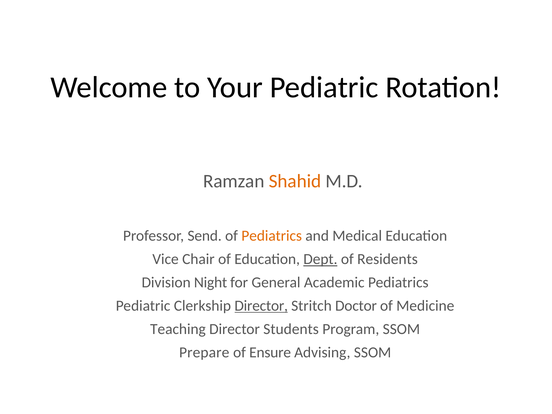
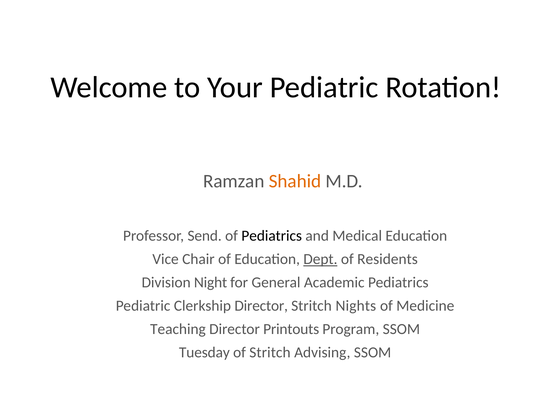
Pediatrics colour: orange -> black (272, 236)
Director underline: present -> none (261, 306)
Doctor: Doctor -> Nights (356, 306)
Students: Students -> Printouts (291, 329)
Prepare: Prepare -> Tuesday (204, 352)
of Ensure: Ensure -> Stritch (270, 352)
